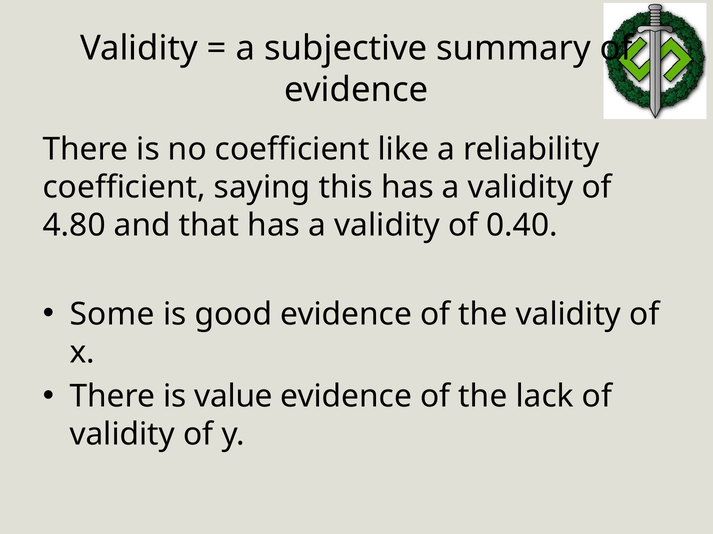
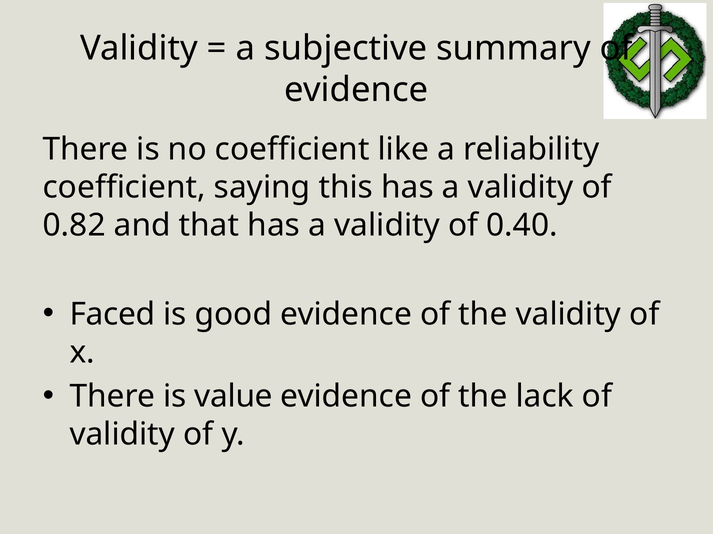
4.80: 4.80 -> 0.82 (74, 226)
Some: Some -> Faced (112, 315)
